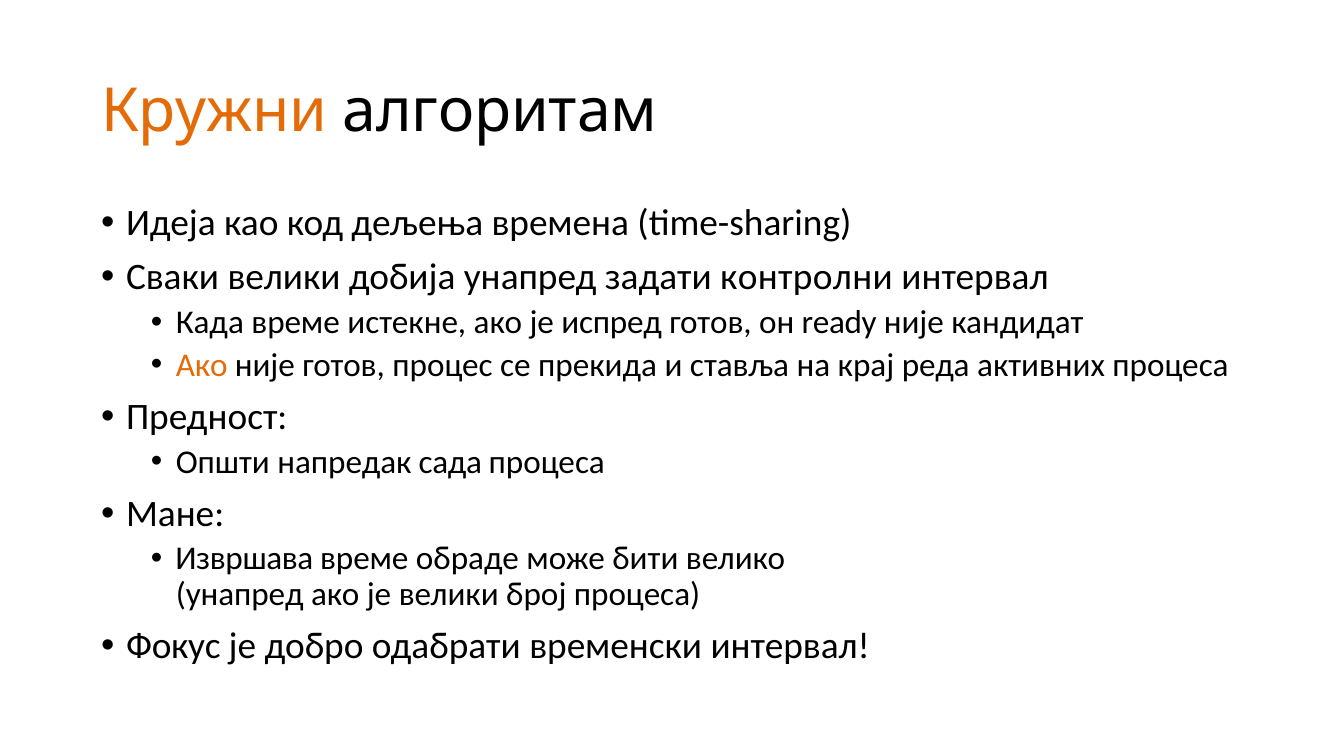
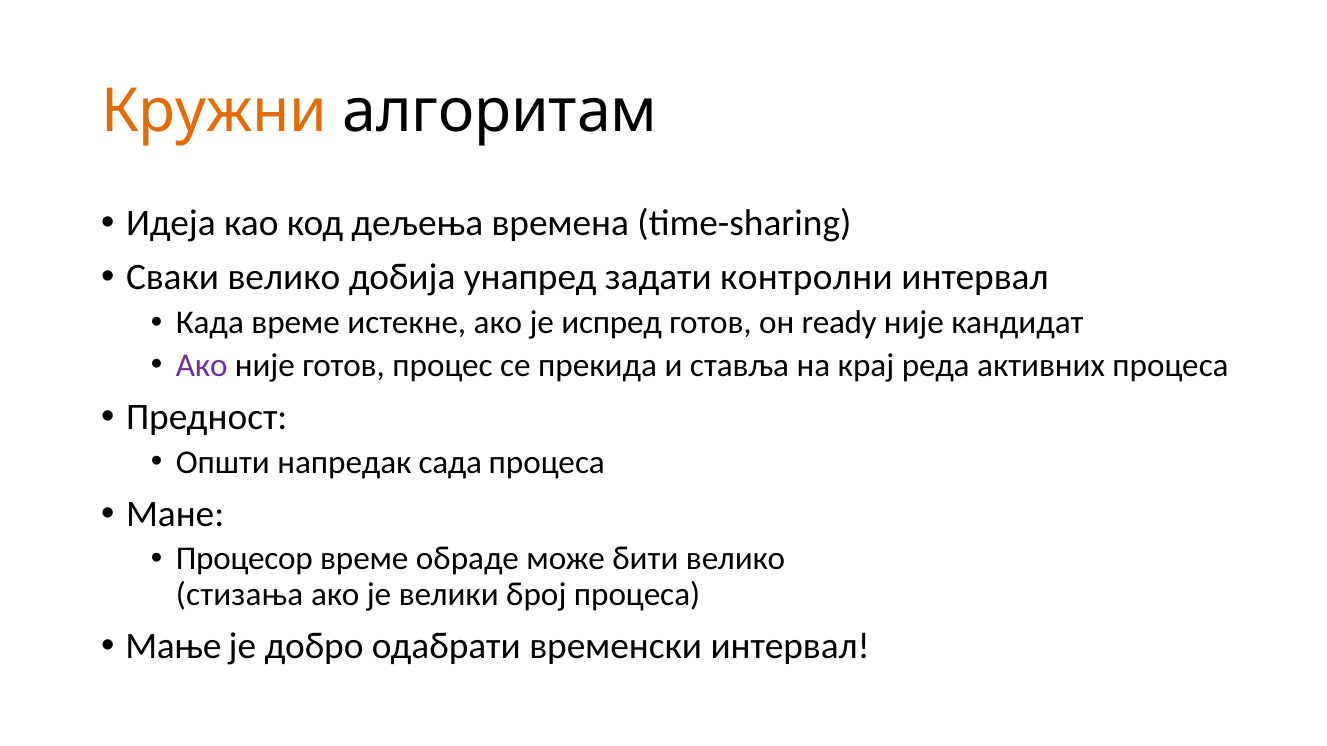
Сваки велики: велики -> велико (284, 278)
Ако colour: orange -> purple (202, 366)
Извршава: Извршава -> Процесор (244, 559)
унапред: унапред -> стизања (240, 595)
Фокус: Фокус -> Мање (173, 647)
